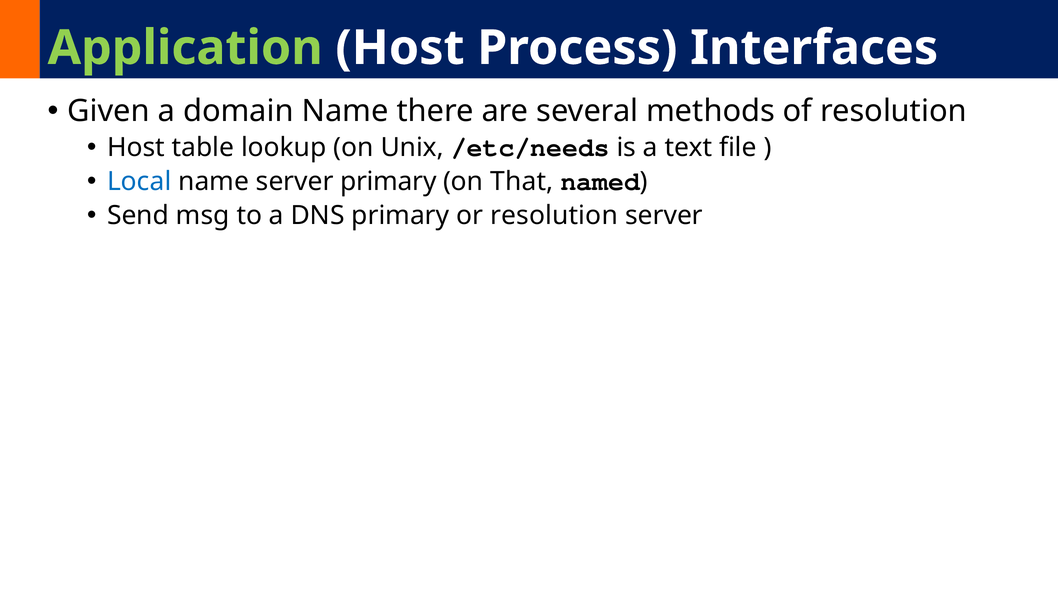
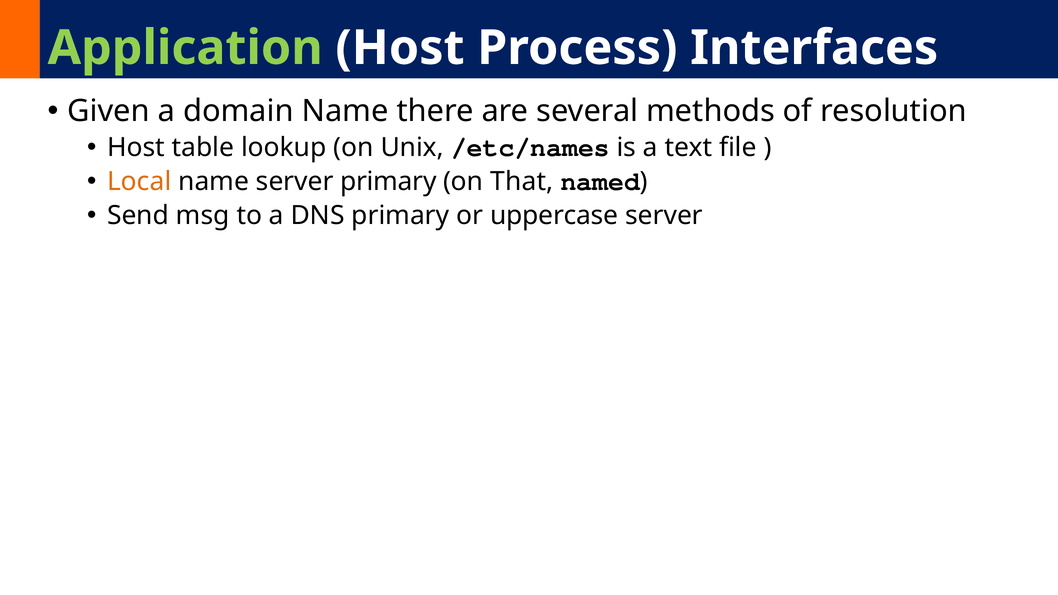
/etc/needs: /etc/needs -> /etc/names (530, 148)
Local colour: blue -> orange (139, 182)
or resolution: resolution -> uppercase (554, 216)
